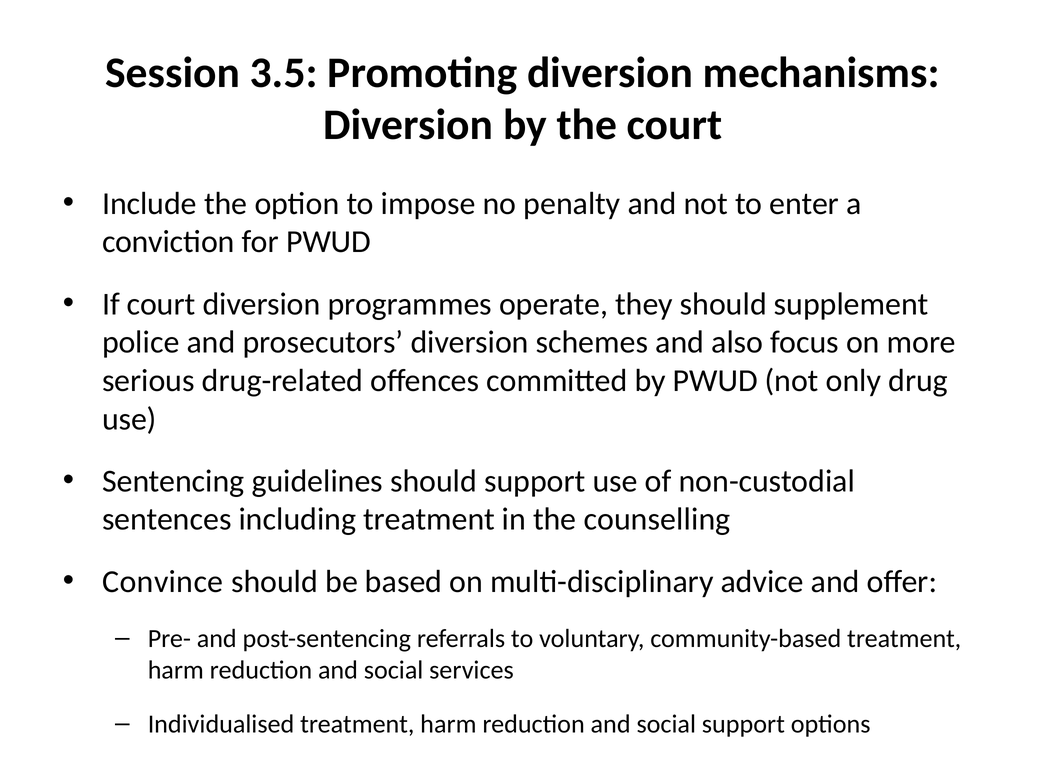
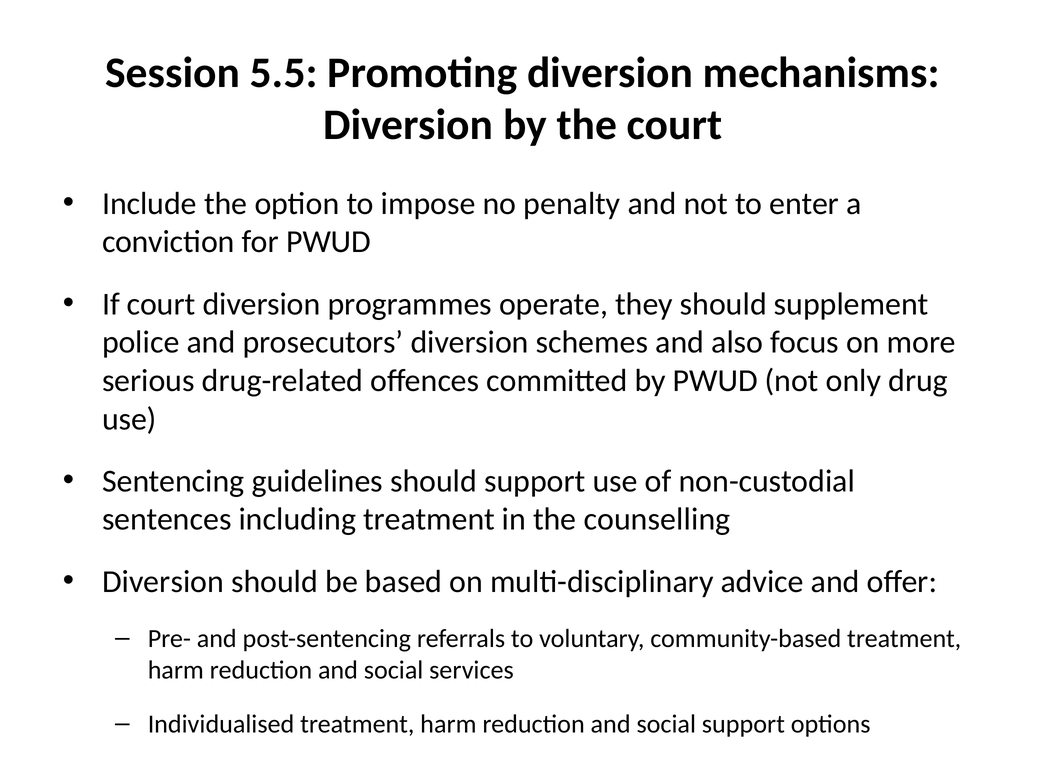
3.5: 3.5 -> 5.5 (284, 73)
Convince: Convince -> Diversion (163, 582)
